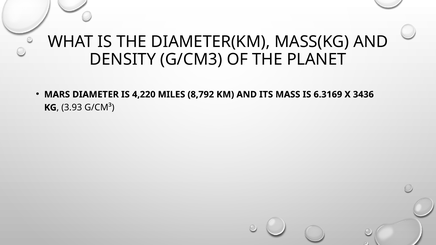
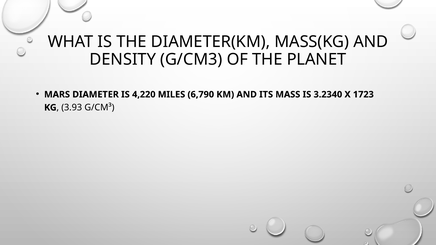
8,792: 8,792 -> 6,790 (201, 95)
6.3169: 6.3169 -> 3.2340 (328, 95)
3436: 3436 -> 1723 (363, 95)
